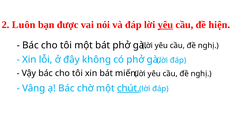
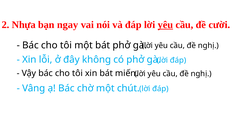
Luôn: Luôn -> Nhựa (24, 25)
được: được -> ngay (68, 25)
hiện: hiện -> cười (219, 25)
chút underline: present -> none (128, 89)
